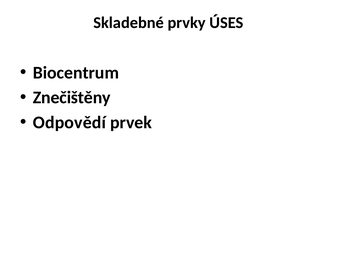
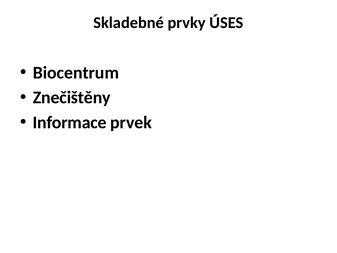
Odpovědí: Odpovědí -> Informace (70, 122)
